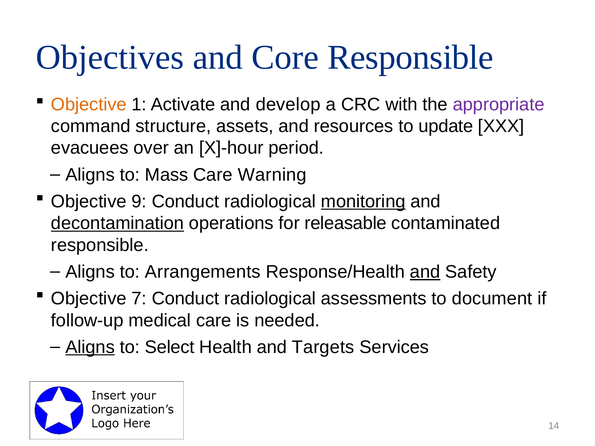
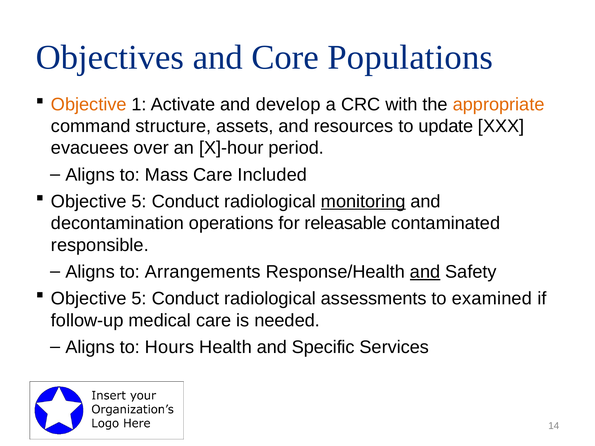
Core Responsible: Responsible -> Populations (410, 57)
appropriate colour: purple -> orange (499, 104)
Warning: Warning -> Included (272, 175)
9: 9 -> 5 (139, 202)
decontamination underline: present -> none (118, 223)
7: 7 -> 5 (139, 299)
document: document -> examined (492, 299)
Aligns underline: present -> none (90, 347)
Select: Select -> Hours (170, 347)
Targets: Targets -> Specific (323, 347)
